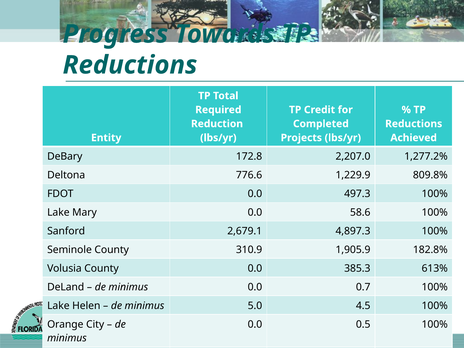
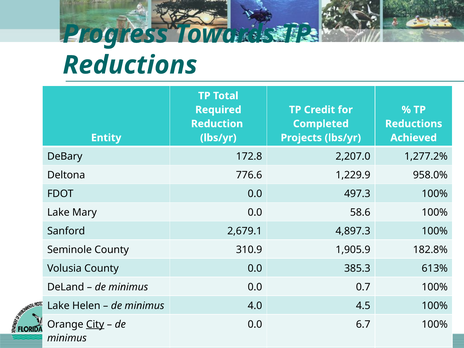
809.8%: 809.8% -> 958.0% (430, 175)
5.0: 5.0 -> 4.0 (255, 306)
City underline: none -> present (95, 324)
0.5: 0.5 -> 6.7 (363, 324)
